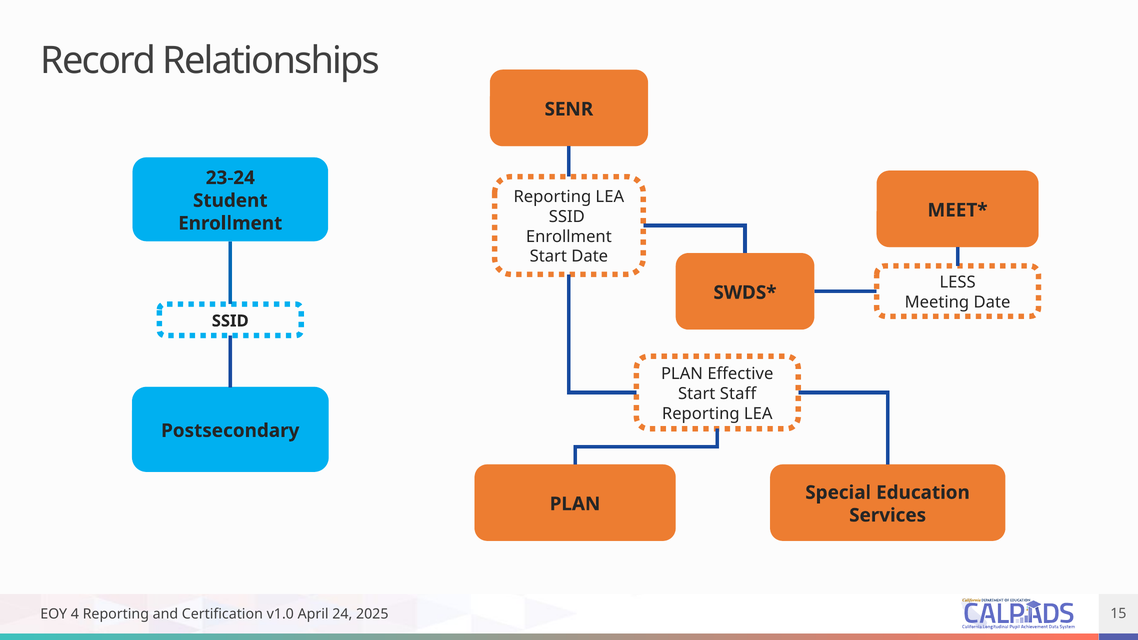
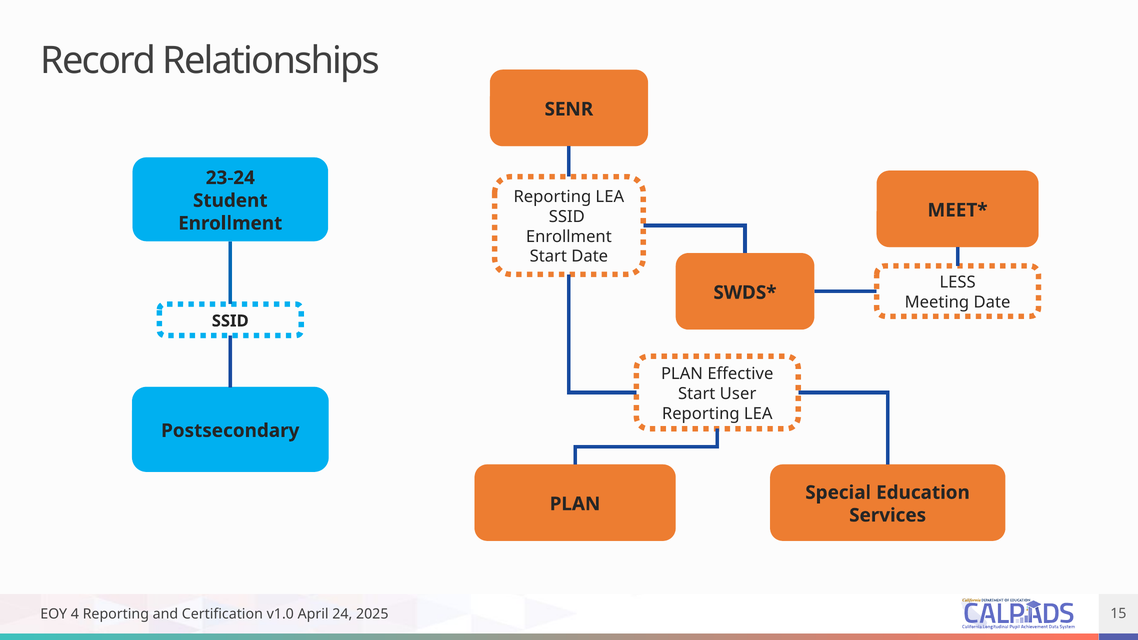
Staff: Staff -> User (738, 394)
